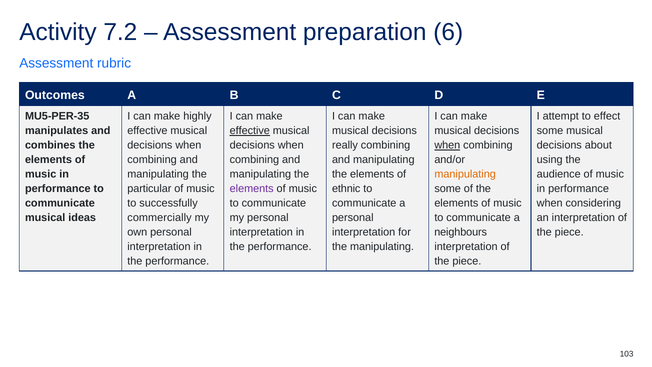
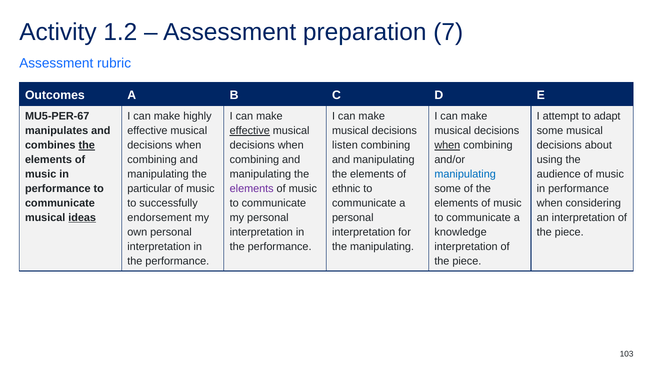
7.2: 7.2 -> 1.2 (120, 32)
6: 6 -> 7 (448, 32)
MU5-PER-35: MU5-PER-35 -> MU5-PER-67 (57, 116)
effect: effect -> adapt (607, 116)
the underline: none -> present (87, 145)
really: really -> listen (345, 145)
manipulating colour: orange -> blue (465, 174)
ideas underline: none -> present (82, 218)
commercially: commercially -> endorsement (159, 218)
neighbours: neighbours -> knowledge (461, 232)
